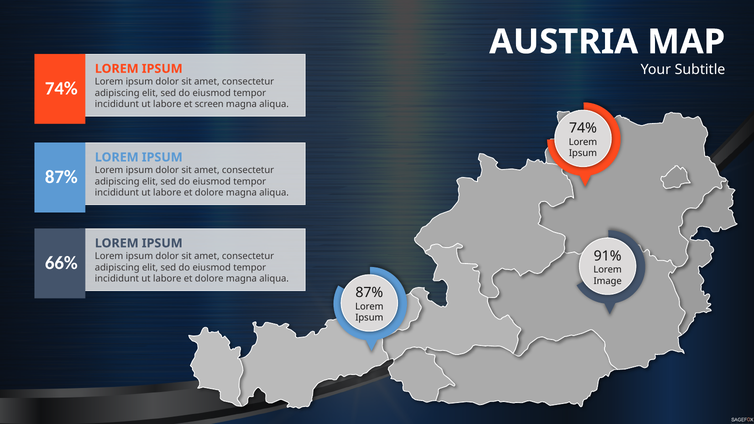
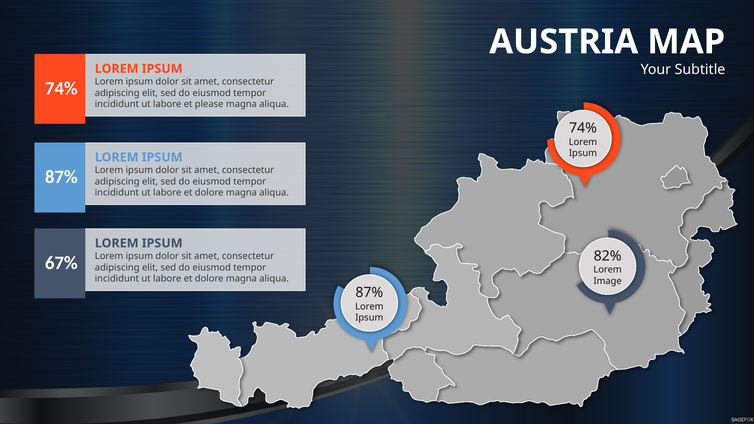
screen: screen -> please (209, 104)
91%: 91% -> 82% (608, 256)
66%: 66% -> 67% (61, 263)
